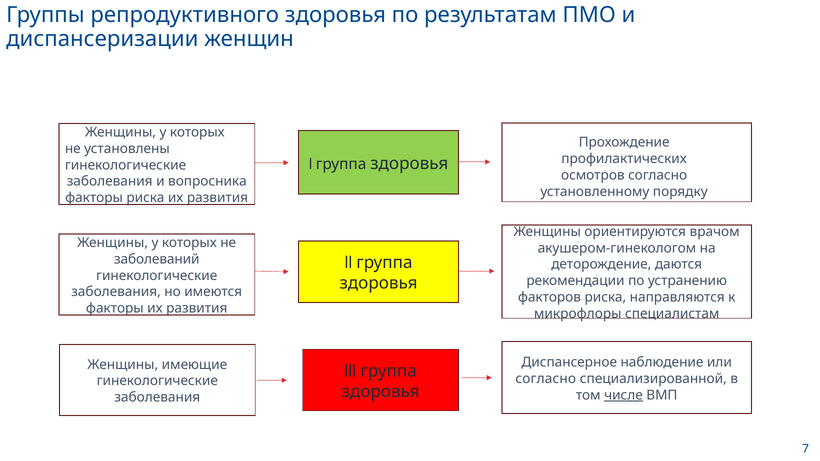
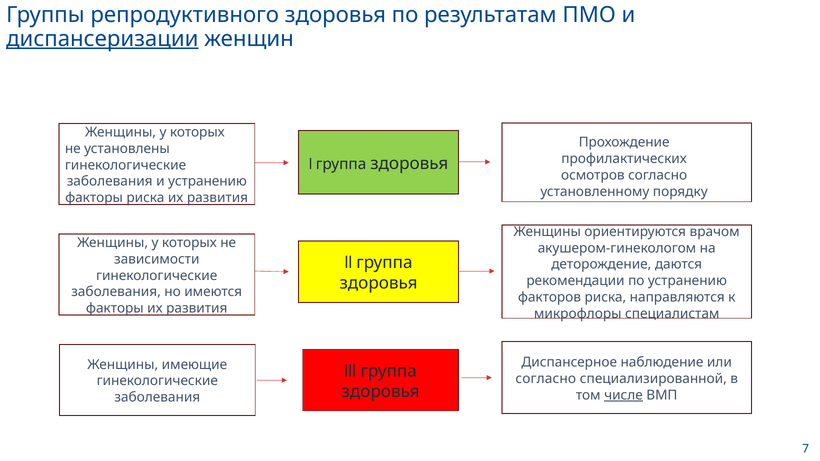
диспансеризации underline: none -> present (102, 39)
и вопросника: вопросника -> устранению (207, 182)
заболеваний: заболеваний -> зависимости (157, 259)
